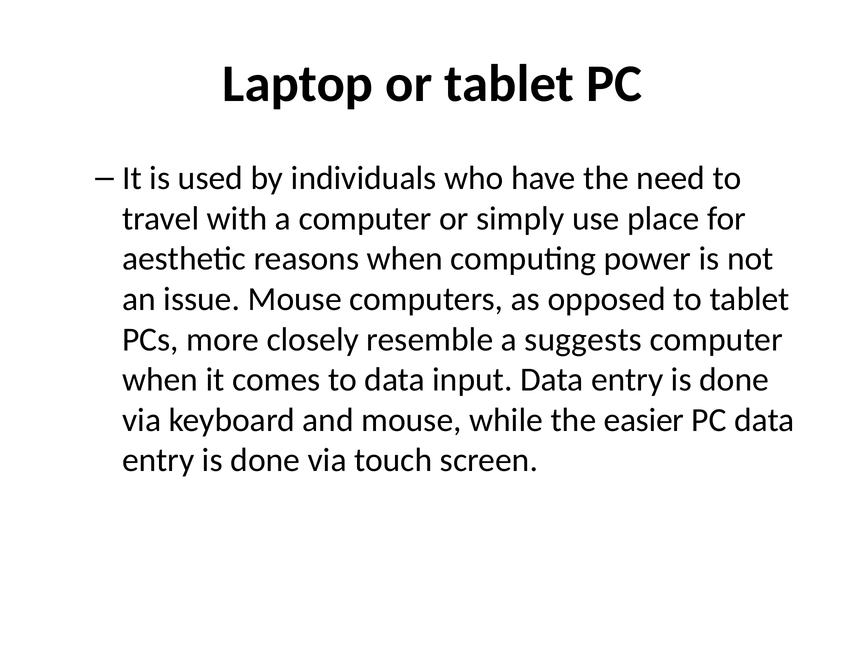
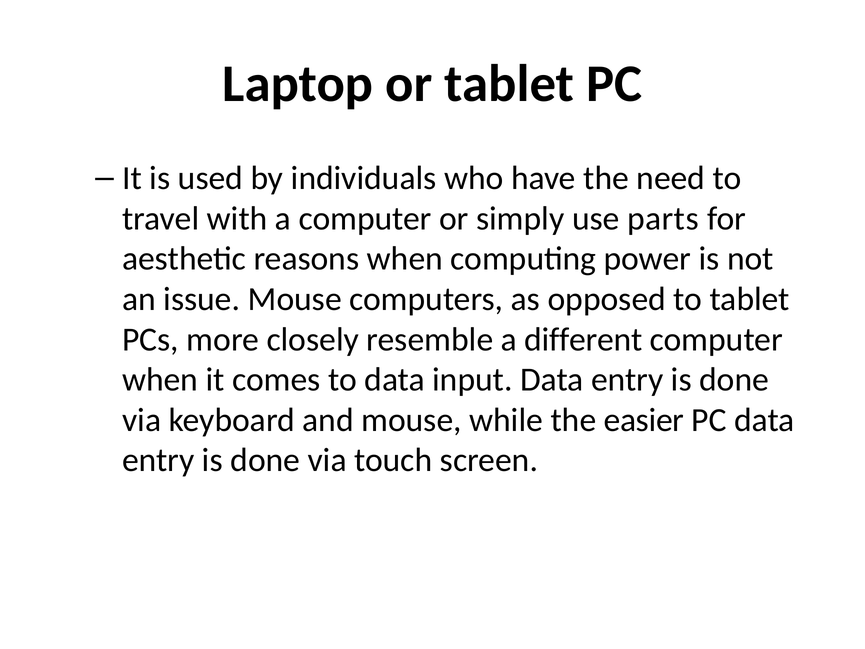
place: place -> parts (663, 218)
suggests: suggests -> different (583, 339)
